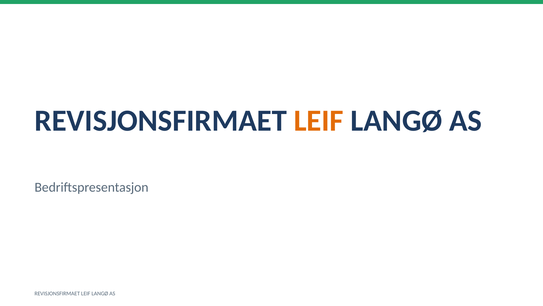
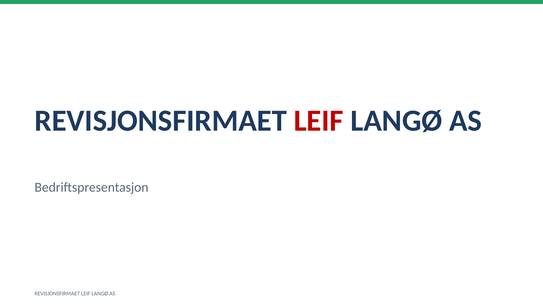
LEIF colour: orange -> red (319, 120)
